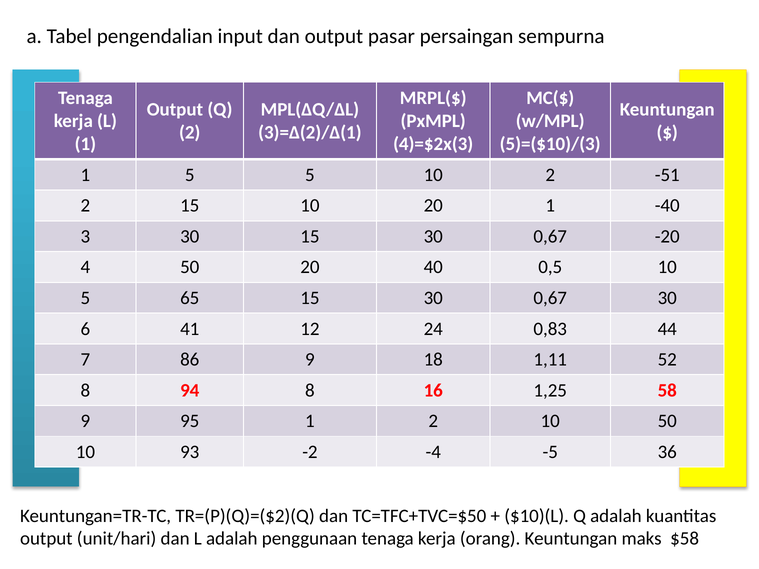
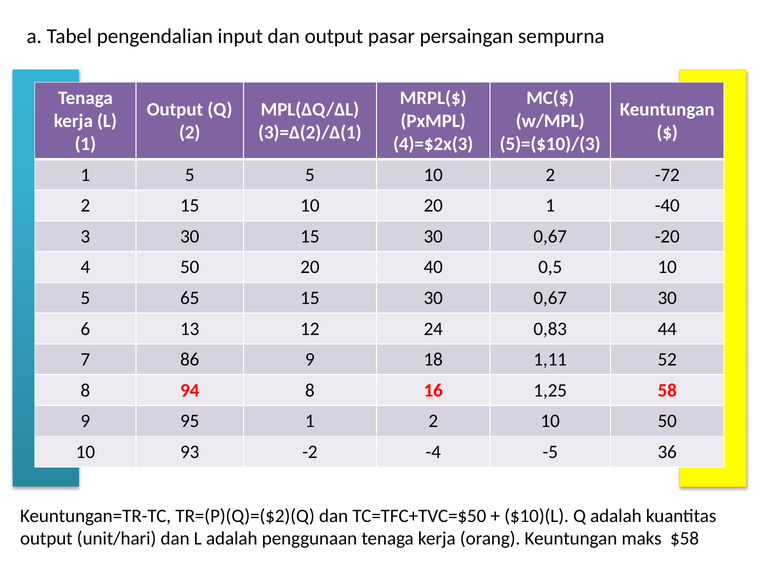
-51: -51 -> -72 (667, 175)
41: 41 -> 13 (190, 329)
